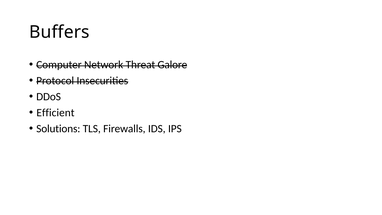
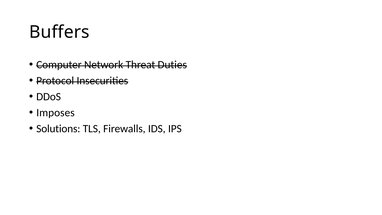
Galore: Galore -> Duties (172, 65)
Efficient: Efficient -> Imposes (55, 113)
